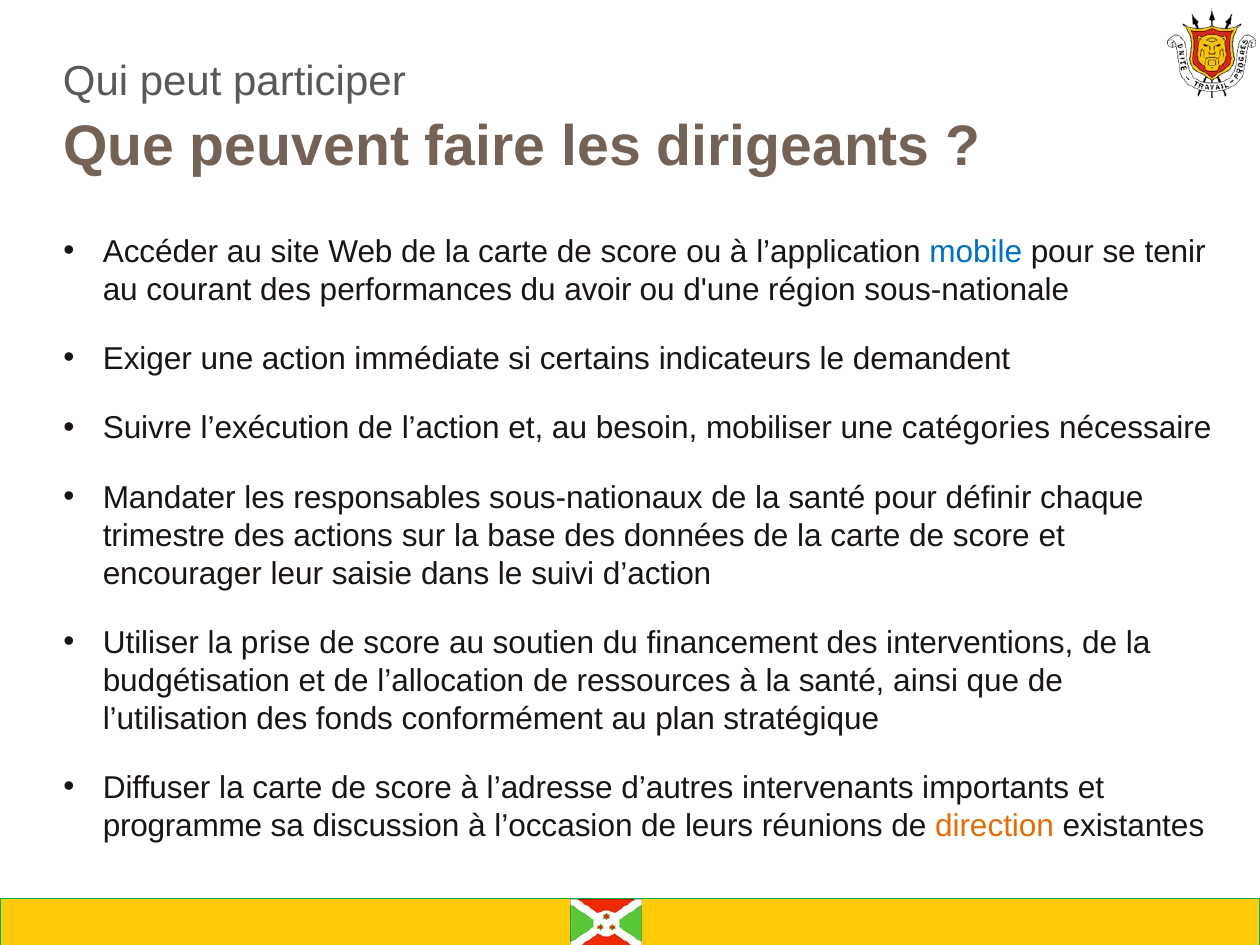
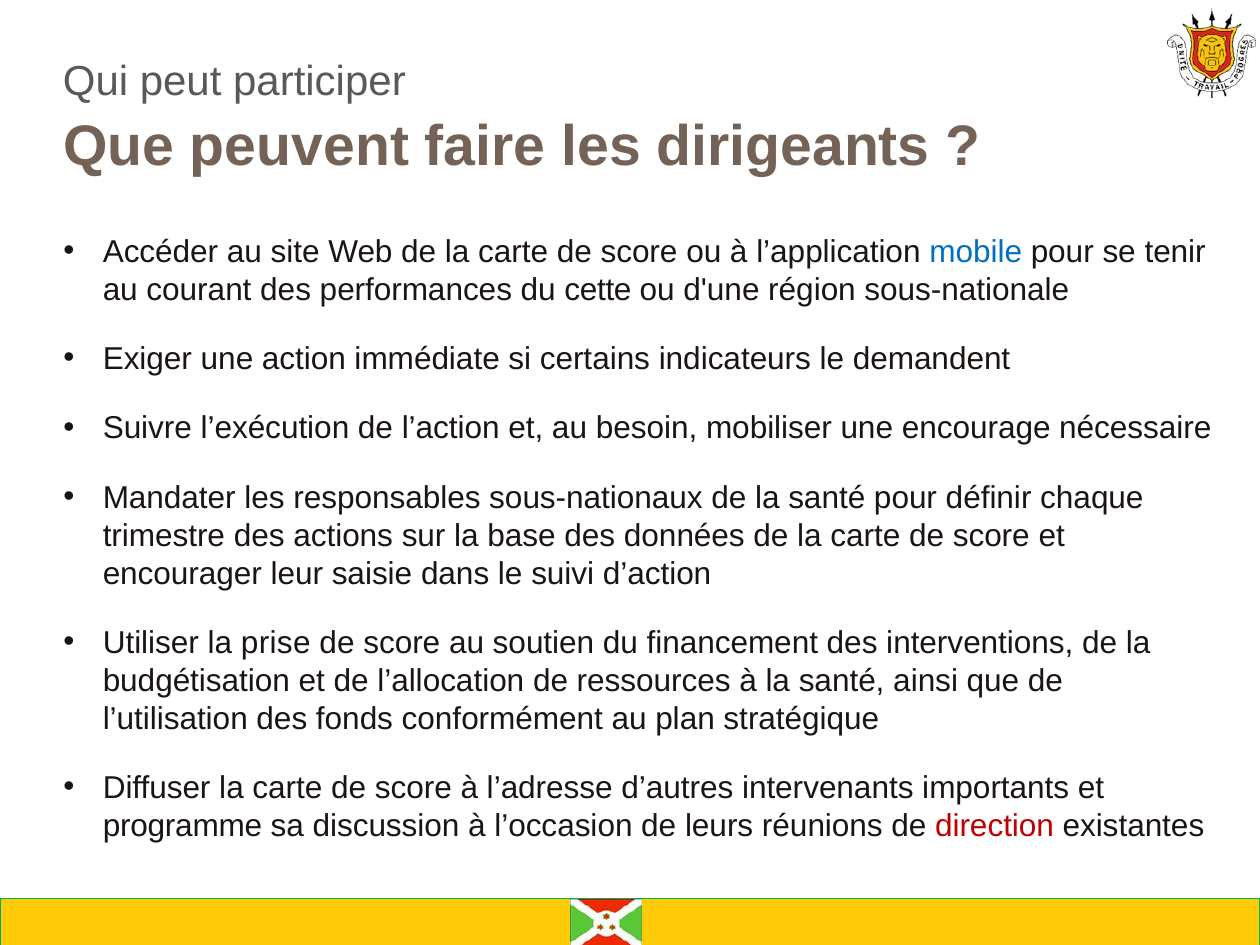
avoir: avoir -> cette (598, 290)
catégories: catégories -> encourage (976, 429)
direction colour: orange -> red (995, 826)
